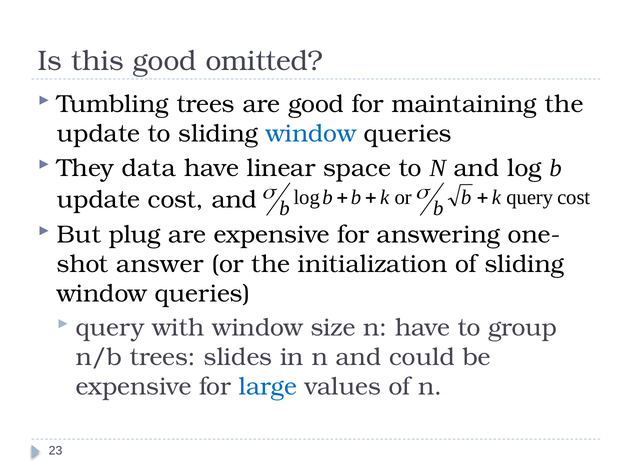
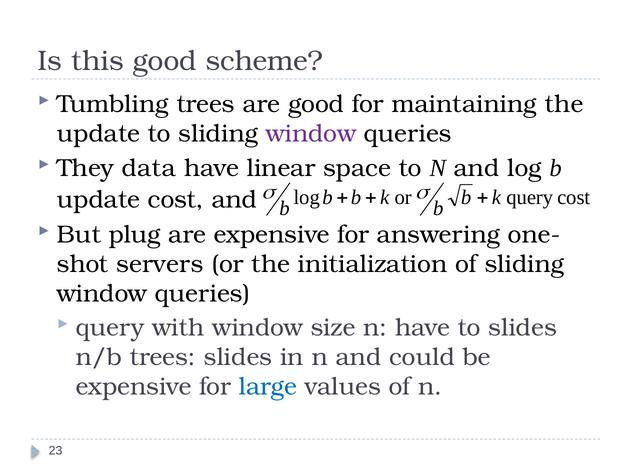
omitted: omitted -> scheme (264, 61)
window colour: blue -> purple (311, 133)
answer: answer -> servers (160, 264)
to group: group -> slides (523, 327)
